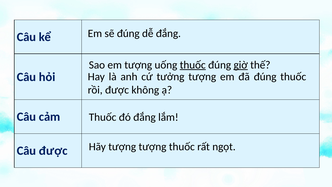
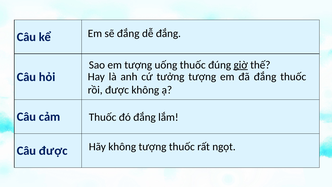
sẽ đúng: đúng -> đắng (128, 33)
thuốc underline: present -> none (193, 65)
đã đúng: đúng -> đắng (265, 77)
Hãy tượng: tượng -> không (122, 147)
